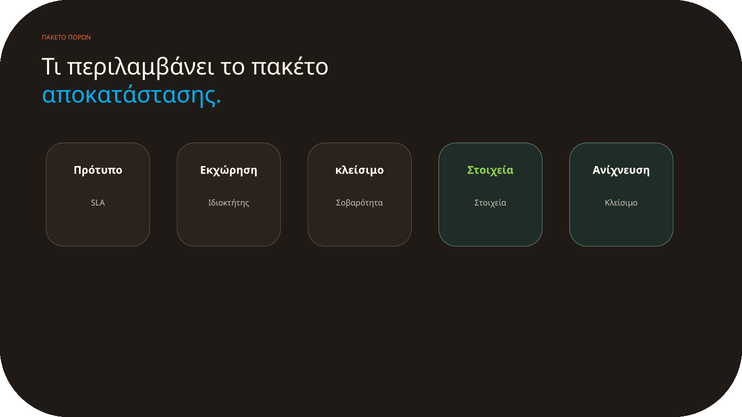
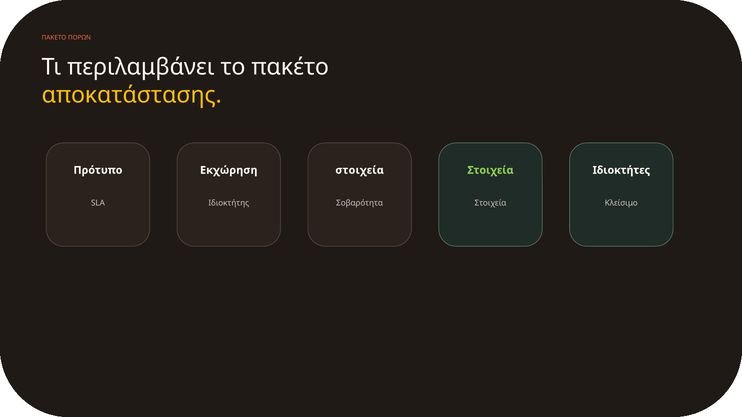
αποκατάστασης colour: light blue -> yellow (132, 95)
κλείσιμο: κλείσιμο -> στοιχεία (360, 170)
Ανίχνευση: Ανίχνευση -> Ιδιοκτήτες (621, 170)
